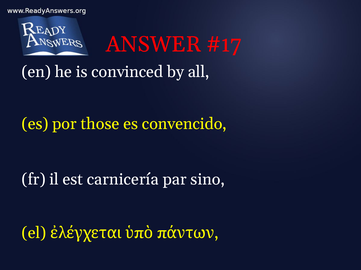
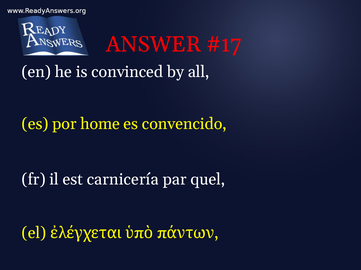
those: those -> home (100, 124)
sino: sino -> quel (208, 180)
